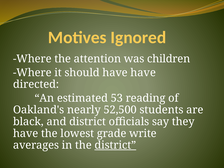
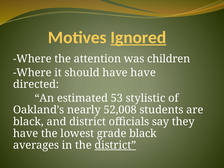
Ignored underline: none -> present (138, 37)
reading: reading -> stylistic (146, 98)
52,500: 52,500 -> 52,008 (120, 110)
grade write: write -> black (143, 133)
